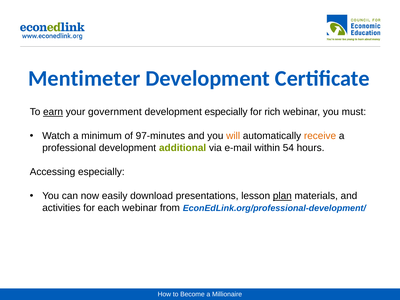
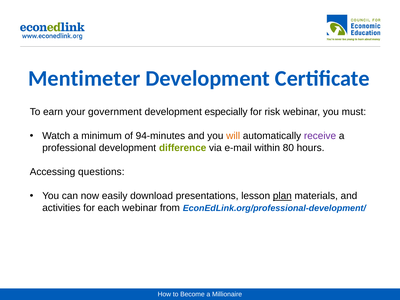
earn underline: present -> none (53, 112)
rich: rich -> risk (272, 112)
97-minutes: 97-minutes -> 94-minutes (160, 136)
receive colour: orange -> purple (320, 136)
additional: additional -> difference (183, 148)
54: 54 -> 80 (288, 148)
Accessing especially: especially -> questions (101, 172)
